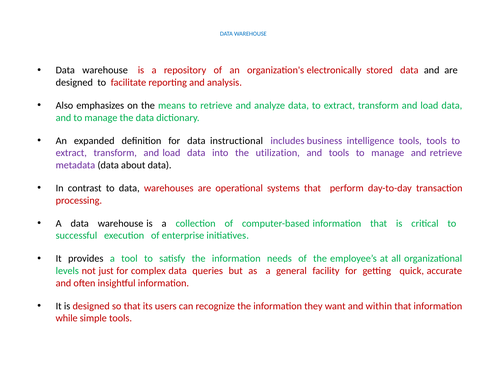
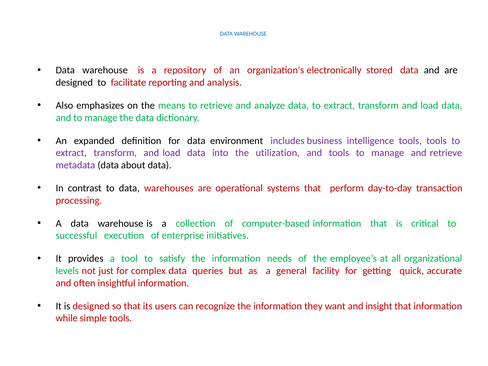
instructional: instructional -> environment (237, 141)
within: within -> insight (379, 306)
